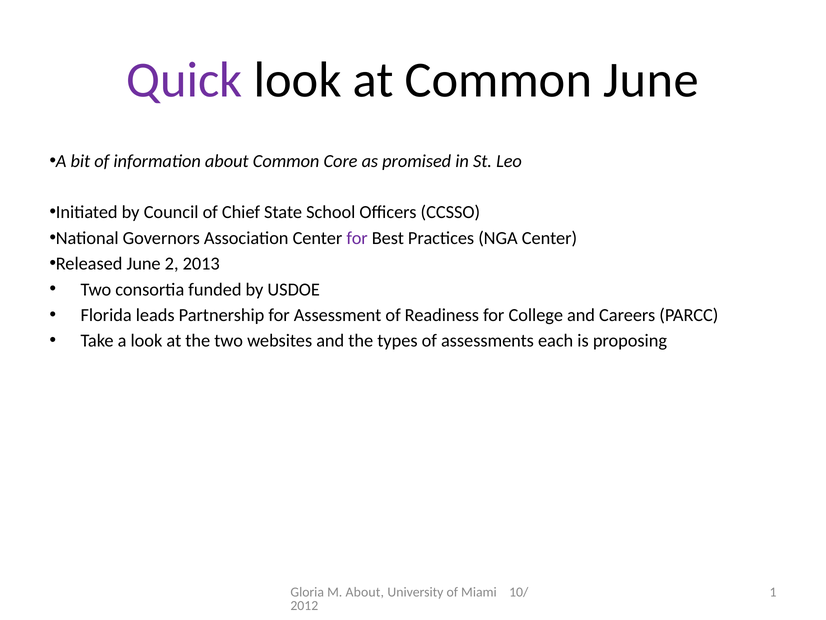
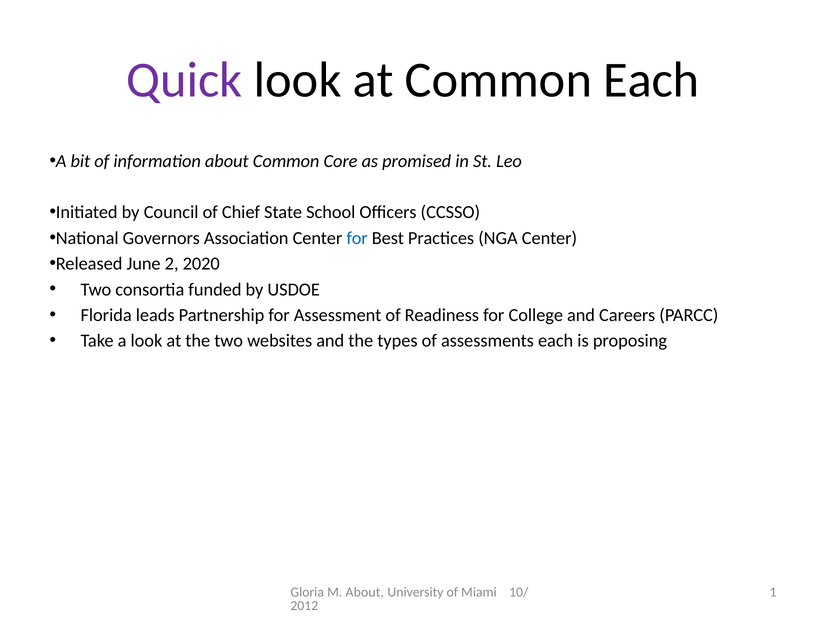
Common June: June -> Each (651, 80)
for colour: purple -> blue (357, 238)
2013: 2013 -> 2020 (201, 264)
